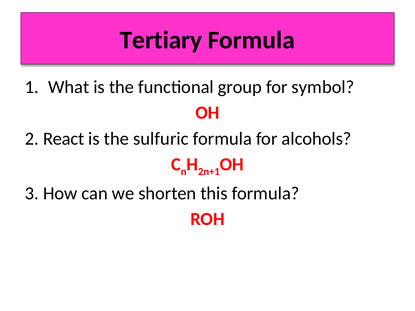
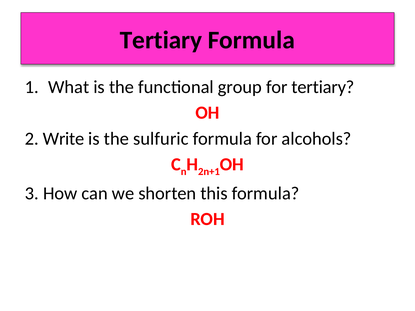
for symbol: symbol -> tertiary (323, 87)
React: React -> Write (64, 139)
